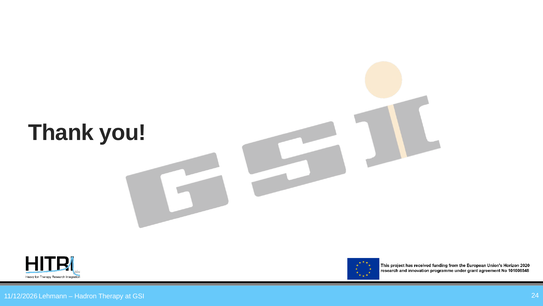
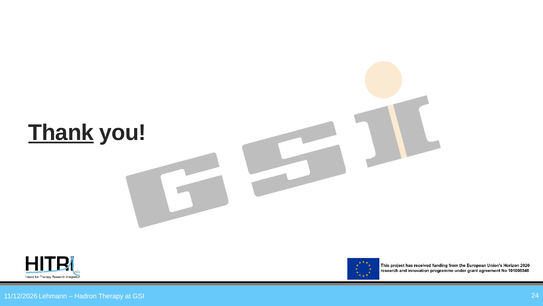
Thank underline: none -> present (61, 133)
